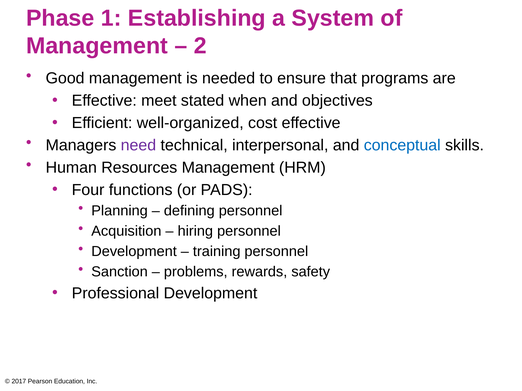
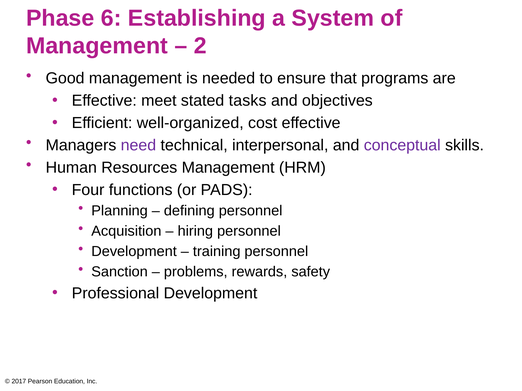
1: 1 -> 6 (111, 18)
when: when -> tasks (248, 101)
conceptual colour: blue -> purple (402, 145)
